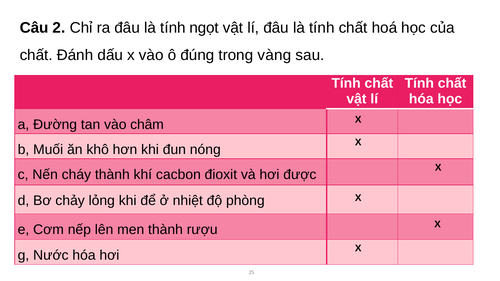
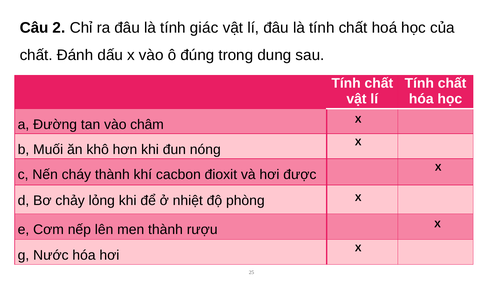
ngọt: ngọt -> giác (204, 28)
vàng: vàng -> dung (274, 55)
